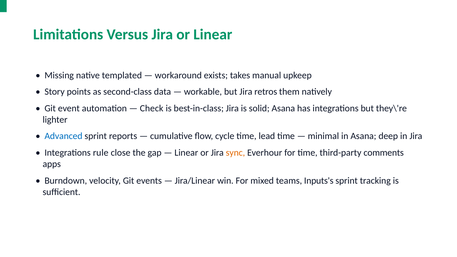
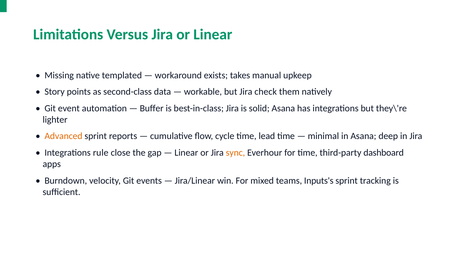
retros: retros -> check (266, 92)
Check: Check -> Buffer (152, 108)
Advanced colour: blue -> orange (63, 136)
comments: comments -> dashboard (384, 153)
